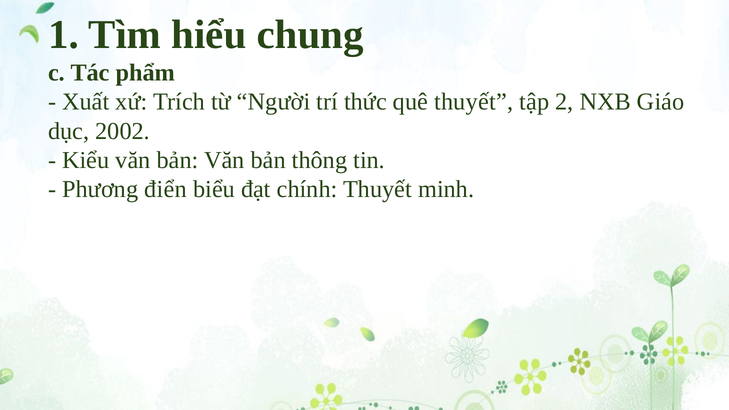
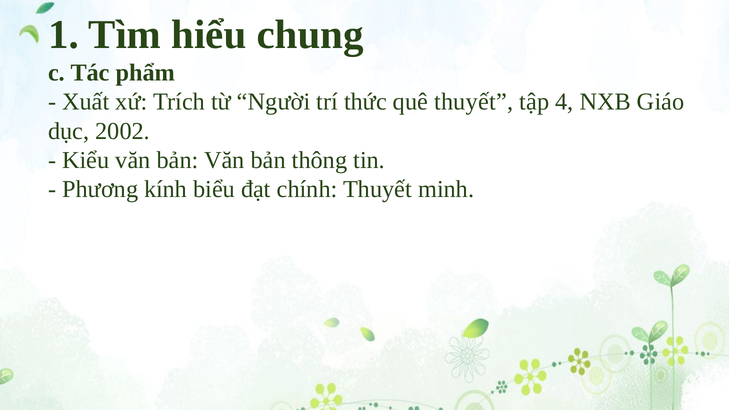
2: 2 -> 4 (564, 102)
điển: điển -> kính (166, 189)
